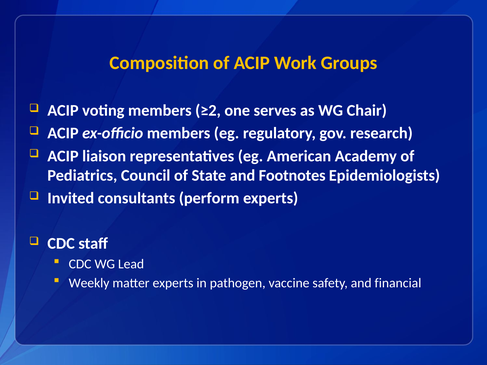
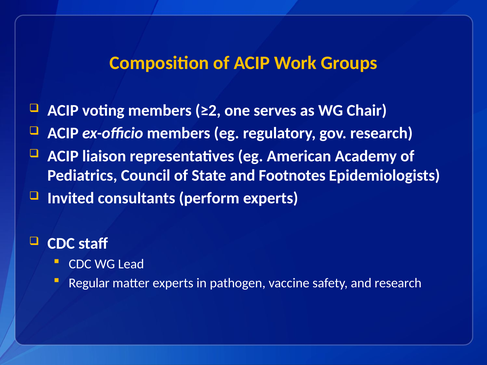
Weekly: Weekly -> Regular (89, 283)
and financial: financial -> research (398, 283)
